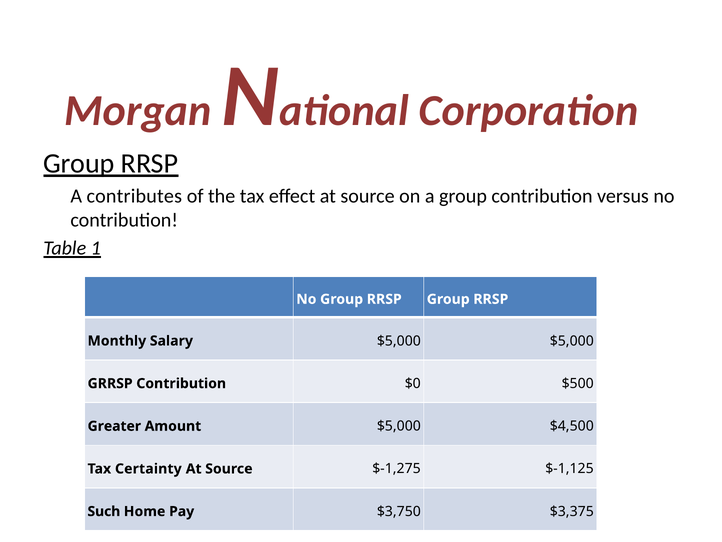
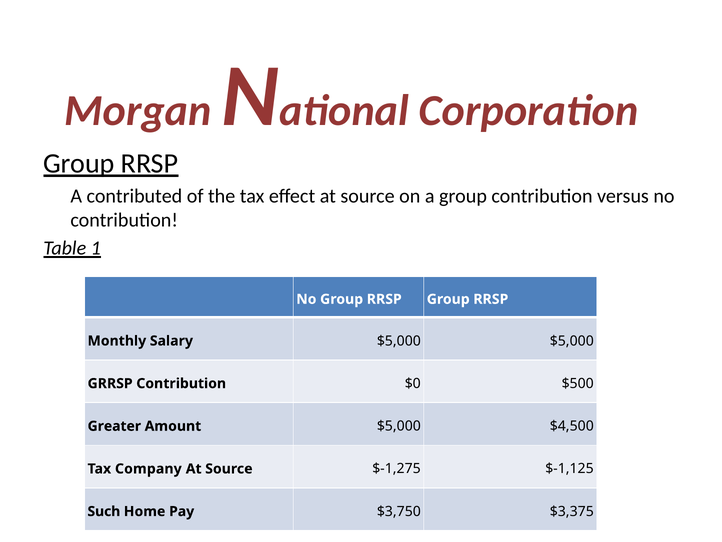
contributes: contributes -> contributed (134, 196)
Certainty: Certainty -> Company (148, 468)
